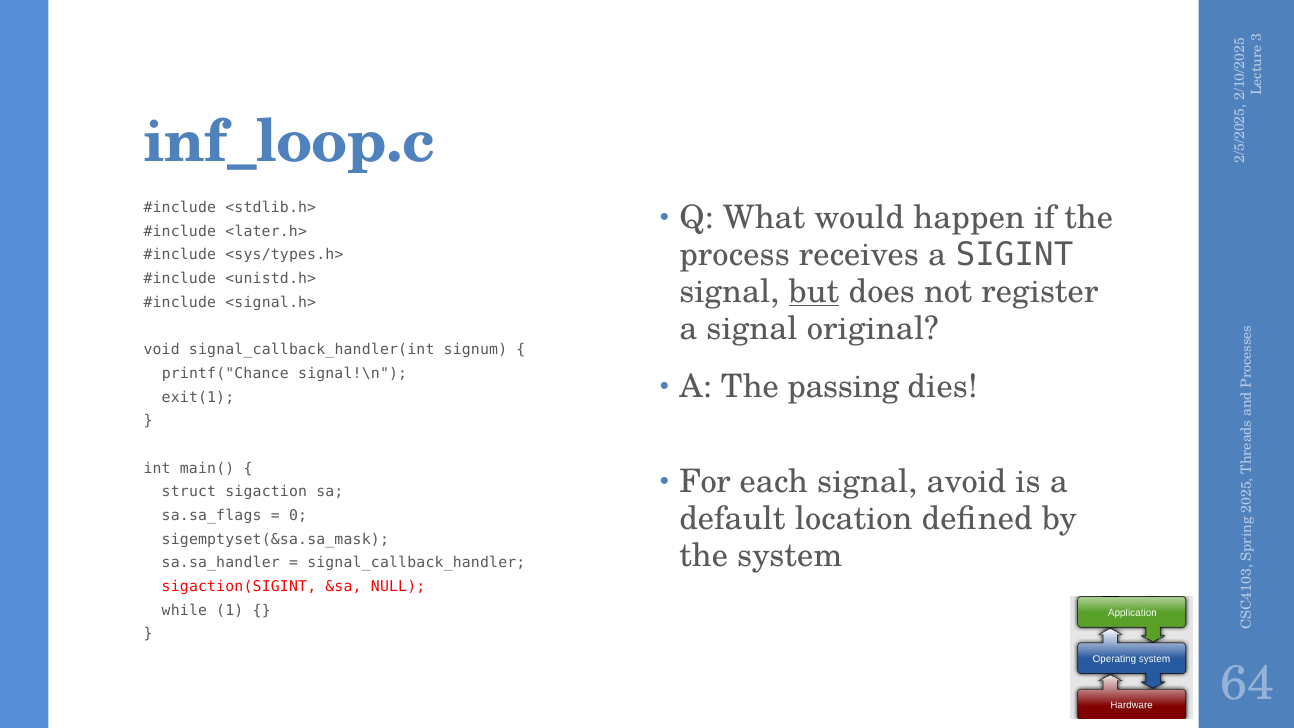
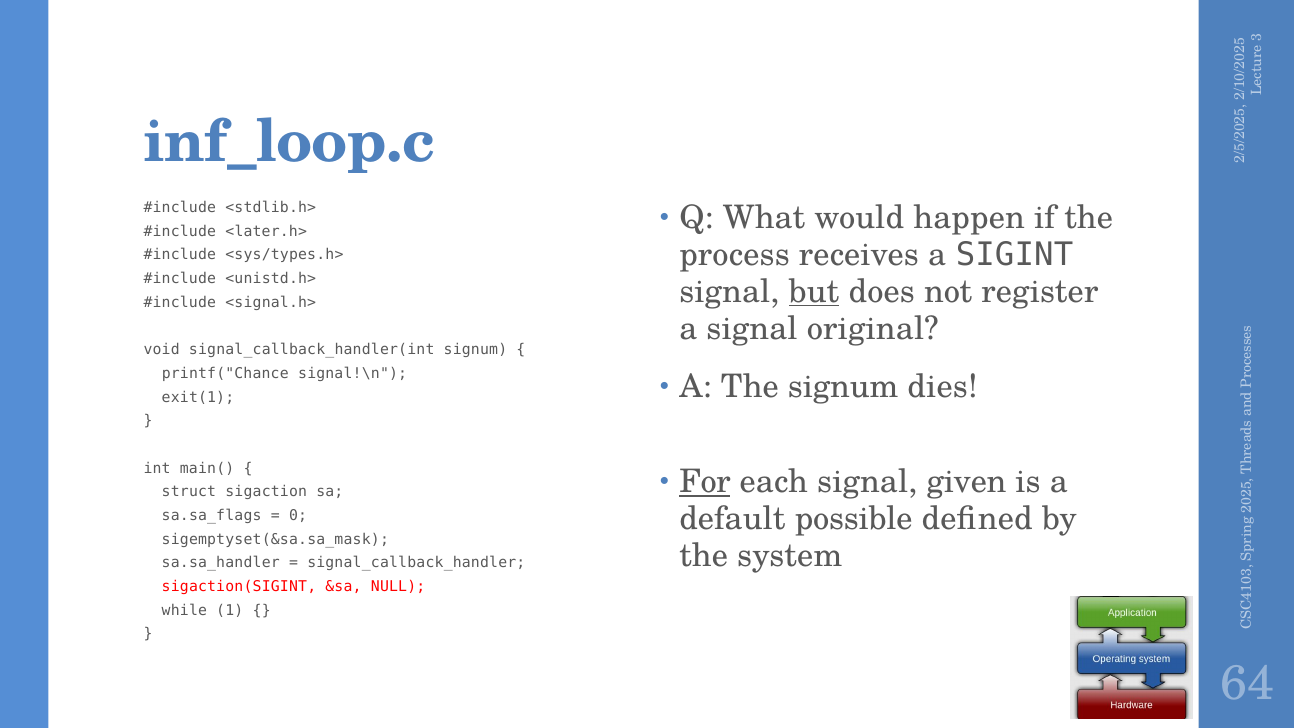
The passing: passing -> signum (843, 387)
For underline: none -> present (705, 482)
avoid: avoid -> given (967, 482)
location: location -> possible (854, 519)
